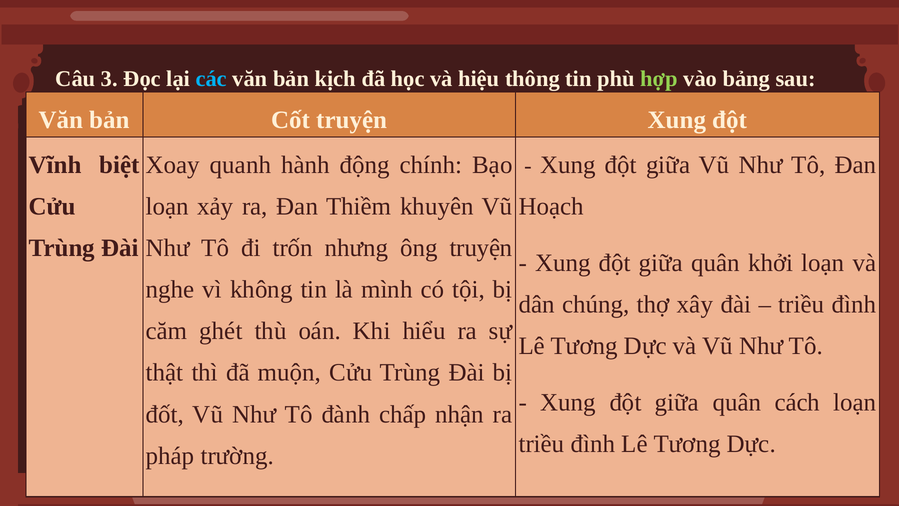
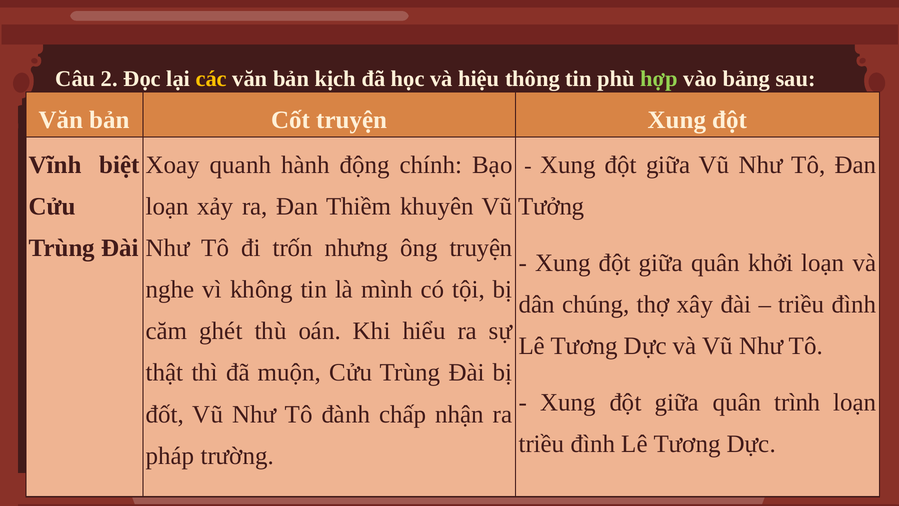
3: 3 -> 2 (109, 79)
các colour: light blue -> yellow (211, 79)
Hoạch: Hoạch -> Tưởng (551, 206)
cách: cách -> trình (797, 402)
